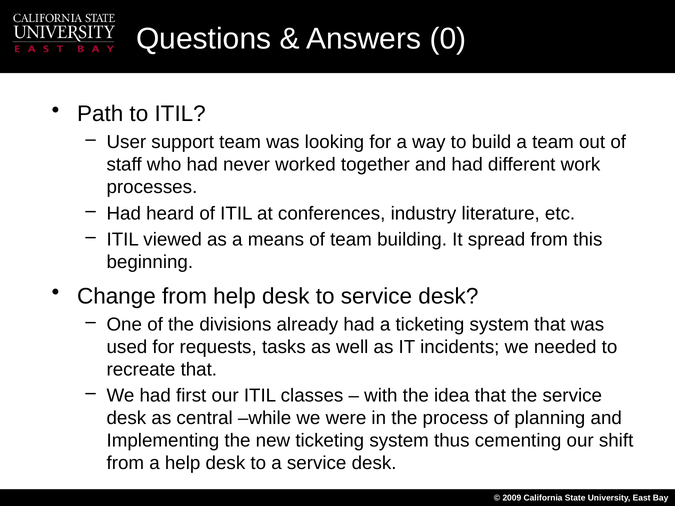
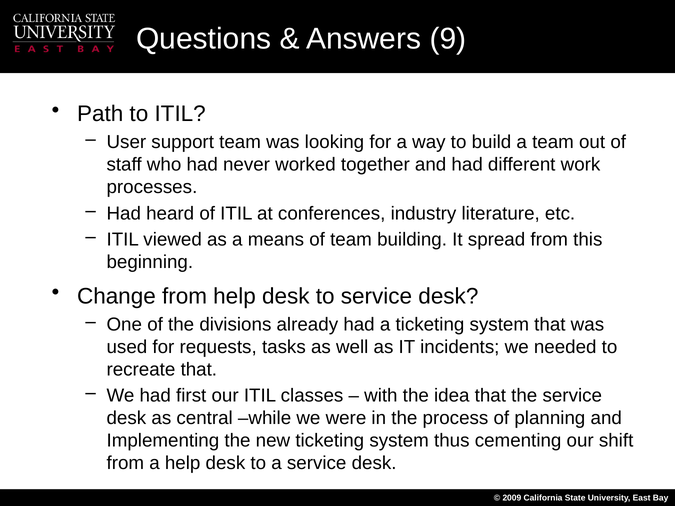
0: 0 -> 9 (448, 39)
